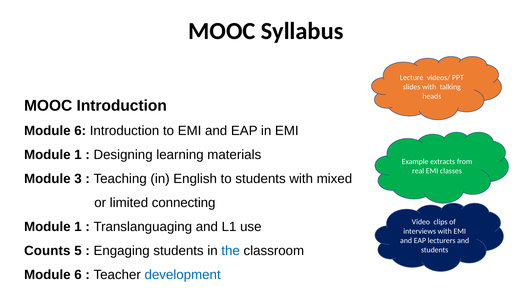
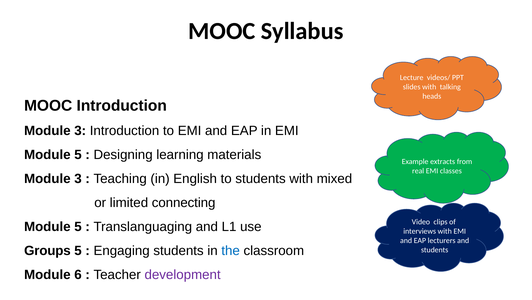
6: 6 -> 3 (80, 130)
1: 1 -> 5 (78, 154)
1: 1 -> 5 (78, 226)
Counts: Counts -> Groups (47, 250)
development colour: blue -> purple (183, 274)
